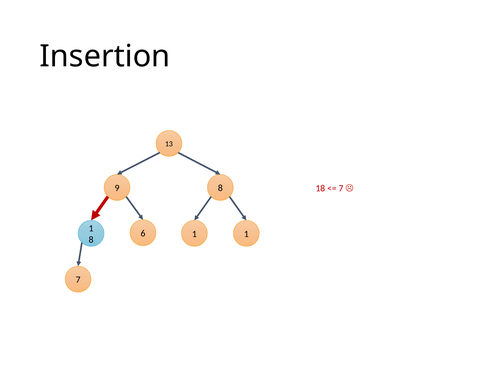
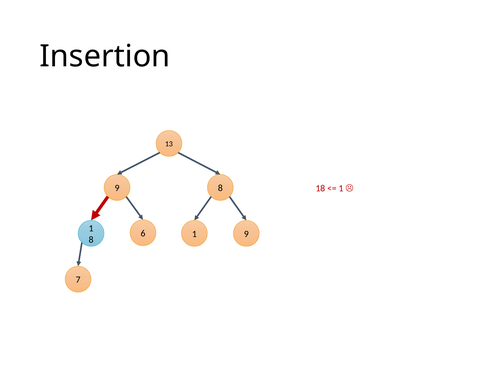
7: 7 -> 1 (341, 188)
6 1: 1 -> 9 (246, 234)
